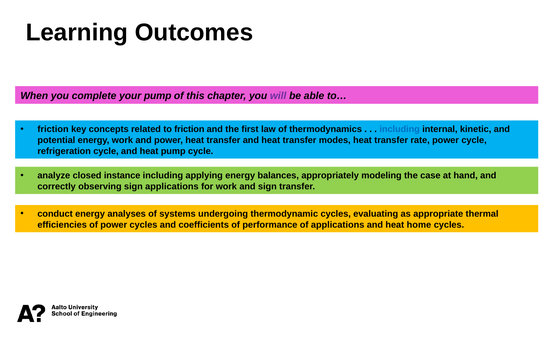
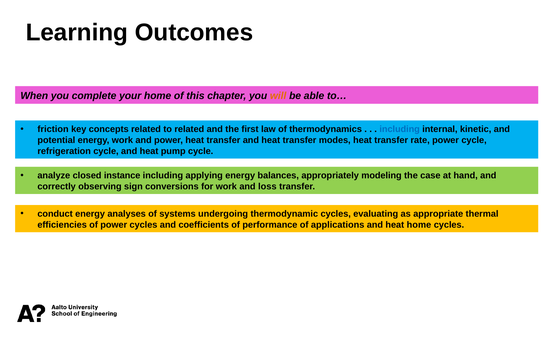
your pump: pump -> home (158, 96)
will colour: purple -> orange (278, 96)
to friction: friction -> related (189, 129)
sign applications: applications -> conversions (172, 186)
and sign: sign -> loss (267, 186)
